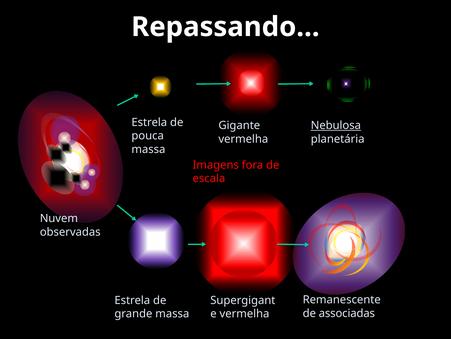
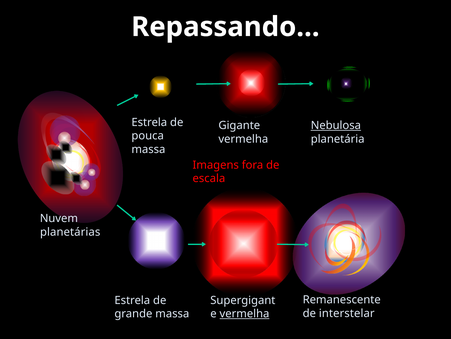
observadas: observadas -> planetárias (70, 231)
associadas: associadas -> interstelar (347, 313)
vermelha underline: none -> present (244, 313)
